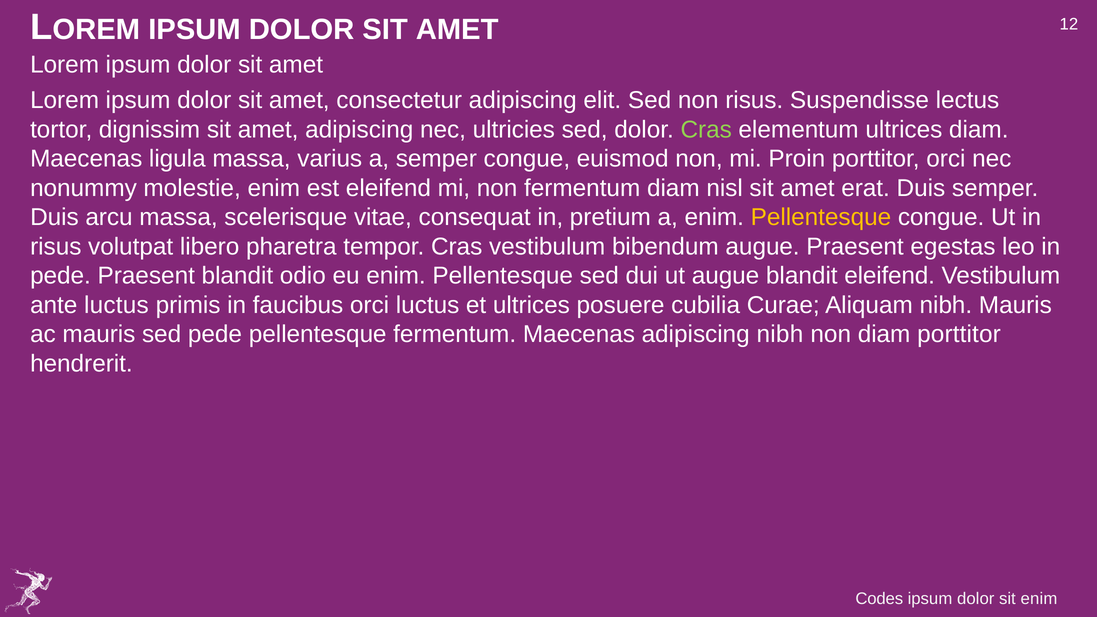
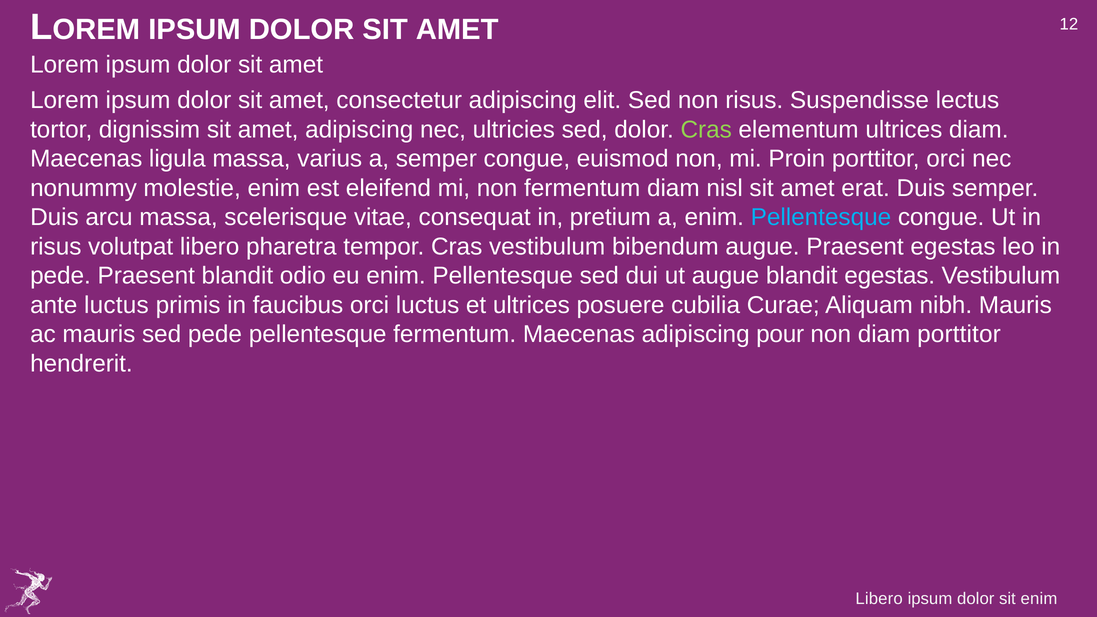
Pellentesque colour: yellow -> light blue (821, 217)
blandit eleifend: eleifend -> egestas (890, 276)
adipiscing nibh: nibh -> pour (780, 334)
Codes: Codes -> Libero (879, 599)
